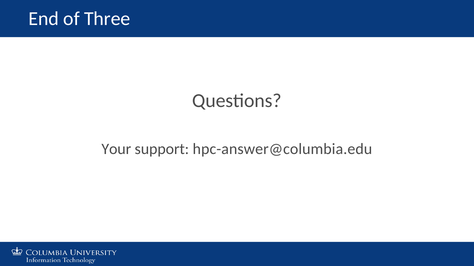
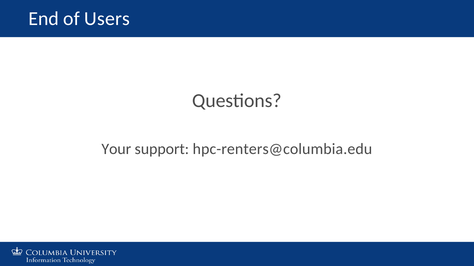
Three: Three -> Users (107, 19)
hpc-answer@columbia.edu: hpc-answer@columbia.edu -> hpc-renters@columbia.edu (282, 149)
